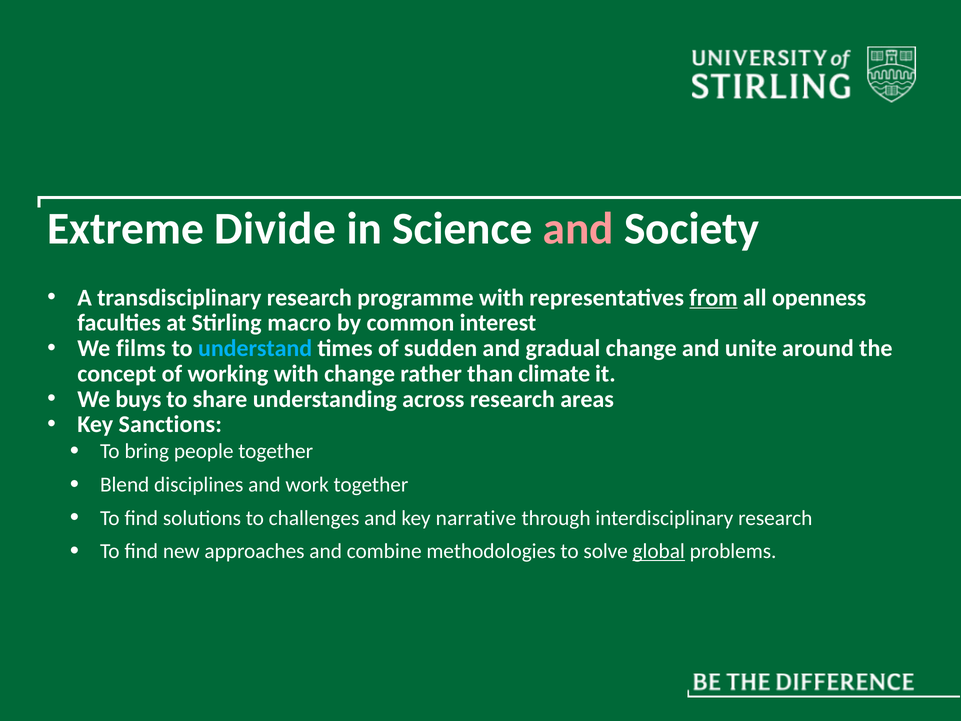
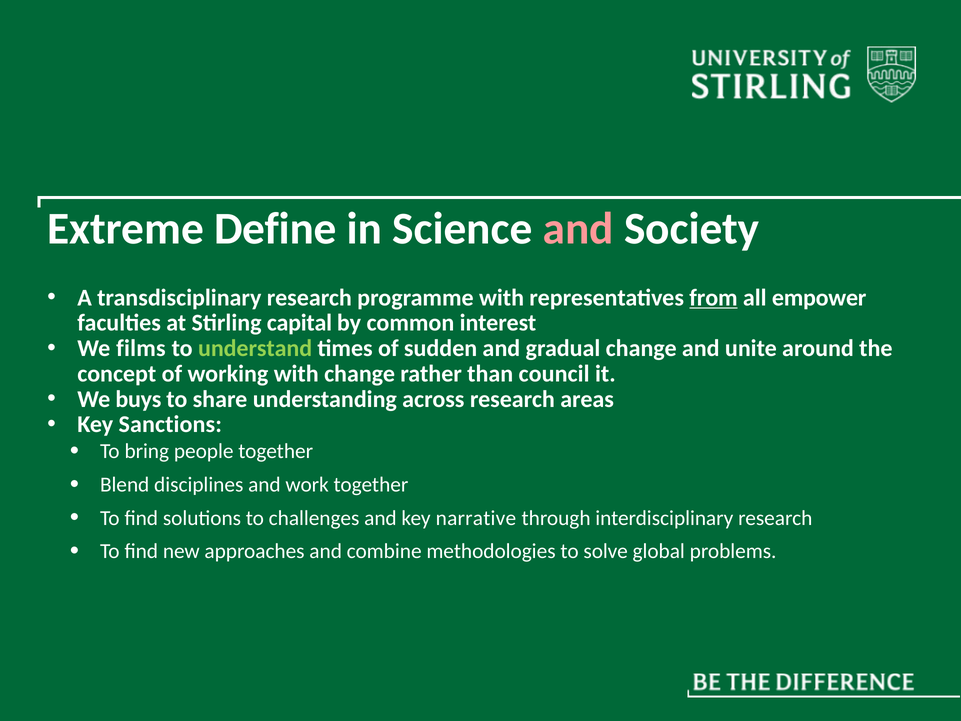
Divide: Divide -> Define (275, 229)
openness: openness -> empower (819, 298)
macro: macro -> capital (299, 323)
understand colour: light blue -> light green (255, 348)
climate: climate -> council (554, 374)
global underline: present -> none (659, 551)
